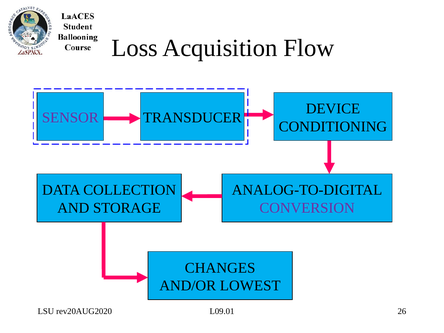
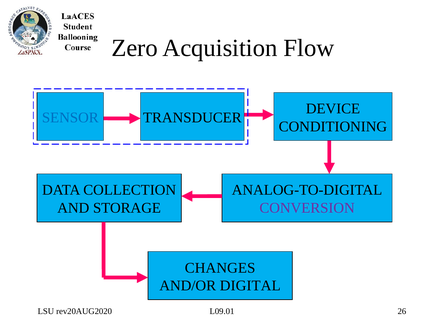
Loss: Loss -> Zero (135, 48)
SENSOR colour: purple -> blue (70, 118)
LOWEST: LOWEST -> DIGITAL (250, 286)
